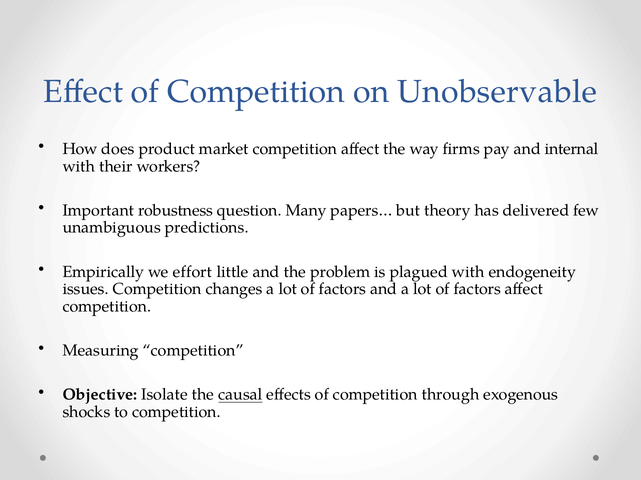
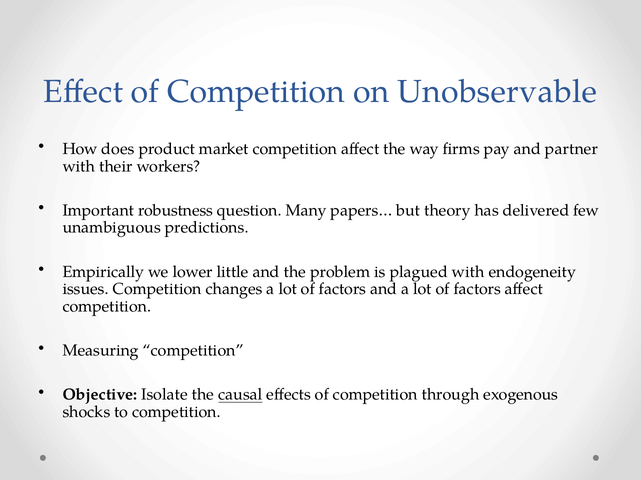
internal: internal -> partner (571, 149)
effort: effort -> lower (193, 272)
